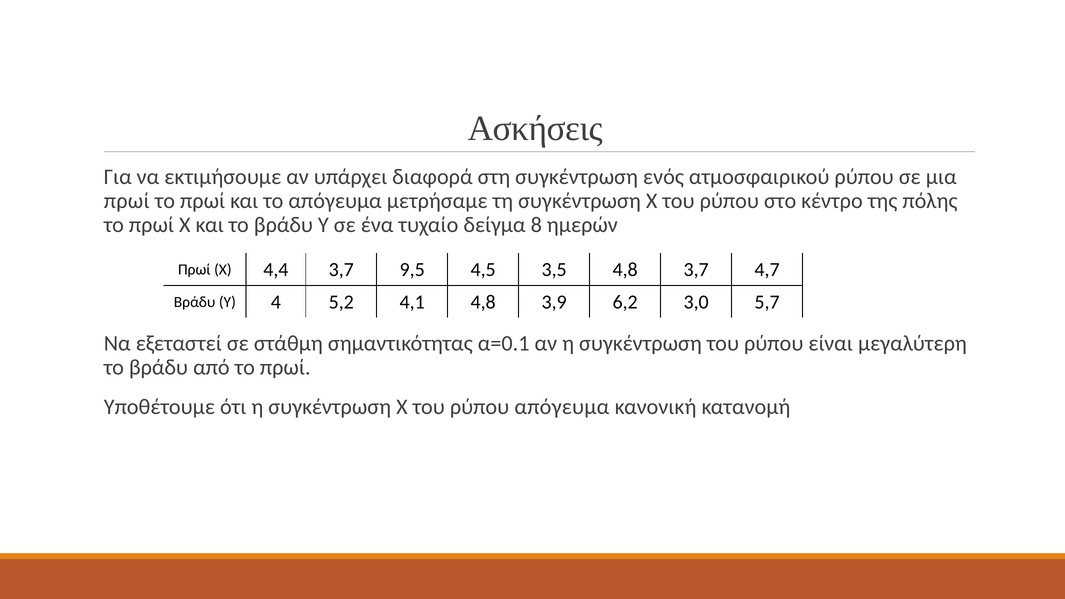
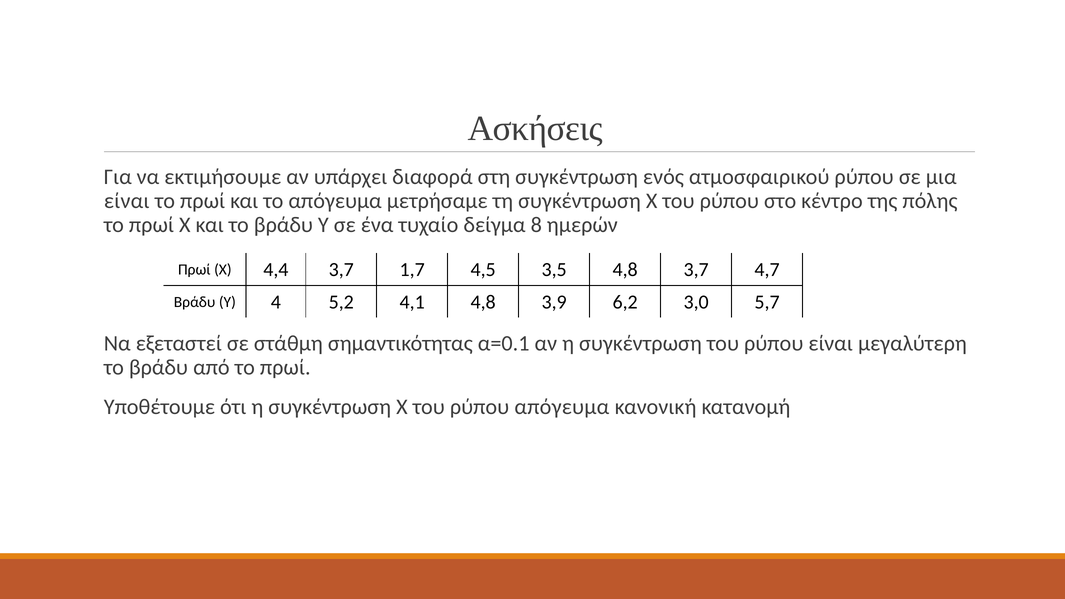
πρωί: πρωί -> είναι (127, 201)
9,5: 9,5 -> 1,7 (412, 270)
